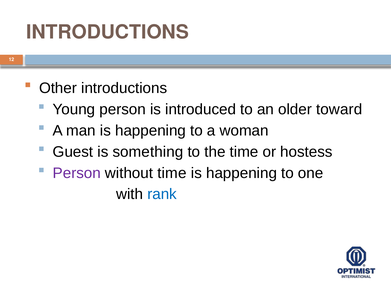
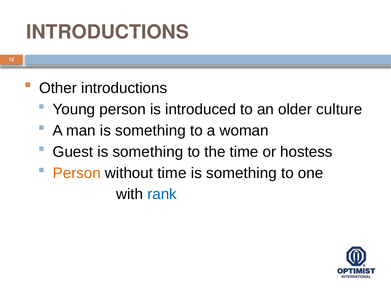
toward: toward -> culture (339, 110)
man is happening: happening -> something (150, 131)
Person colour: purple -> orange (77, 173)
happening: happening -> something (241, 173)
